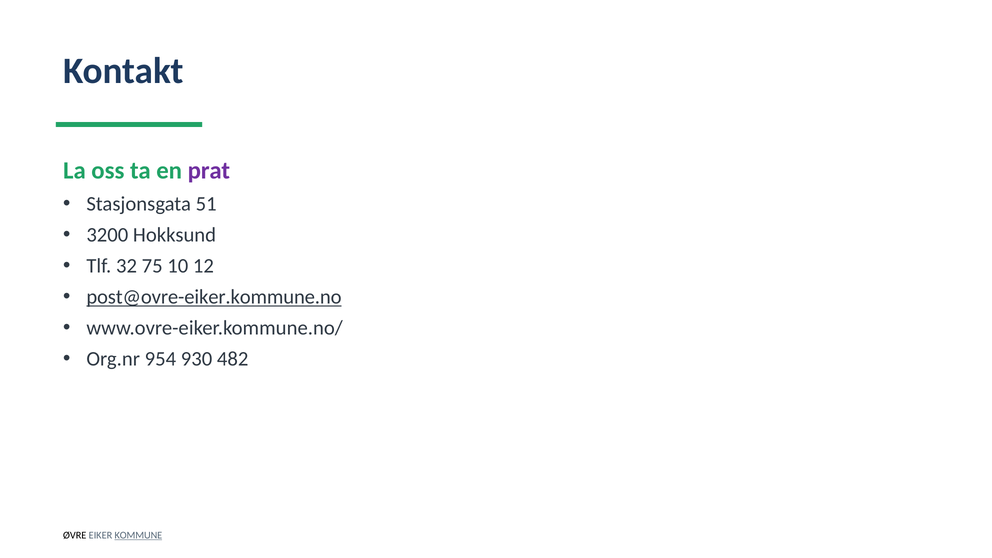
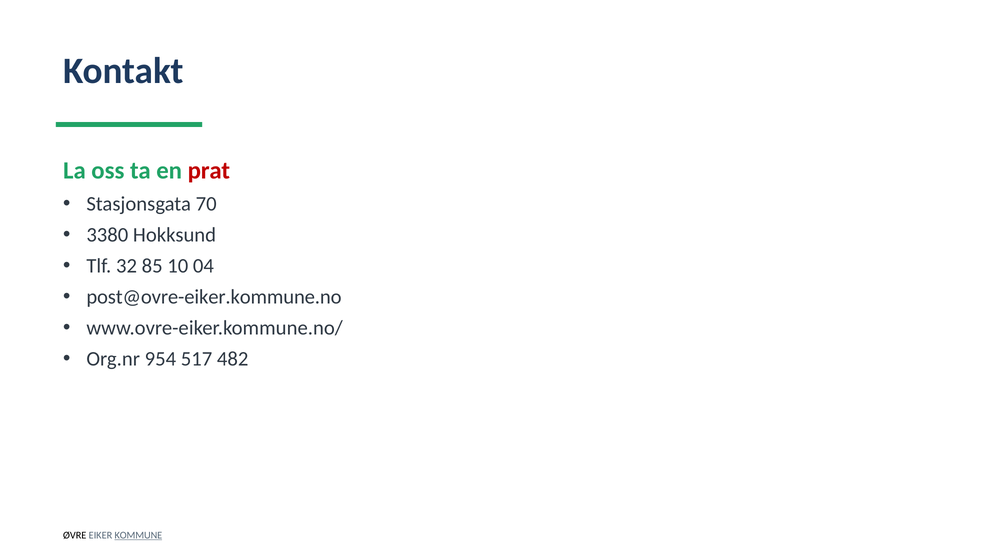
prat colour: purple -> red (209, 171)
51: 51 -> 70 (206, 204)
3200: 3200 -> 3380 (107, 235)
75: 75 -> 85 (152, 266)
12: 12 -> 04 (203, 266)
post@ovre-eiker.kommune.no underline: present -> none (214, 297)
930: 930 -> 517 (197, 359)
